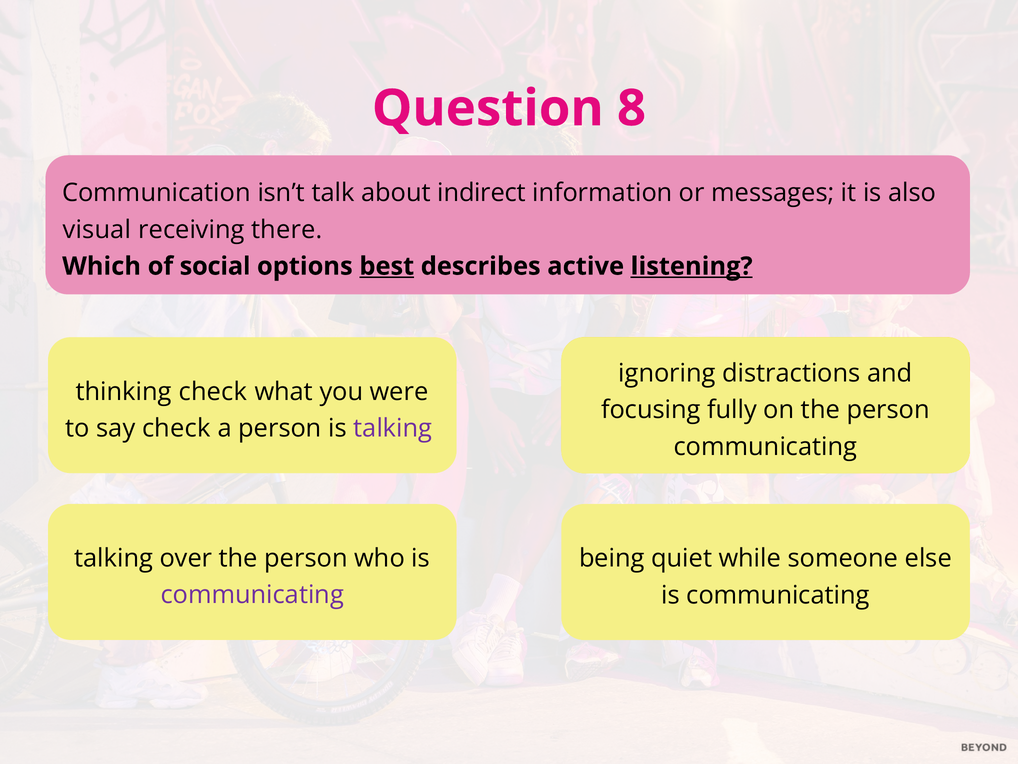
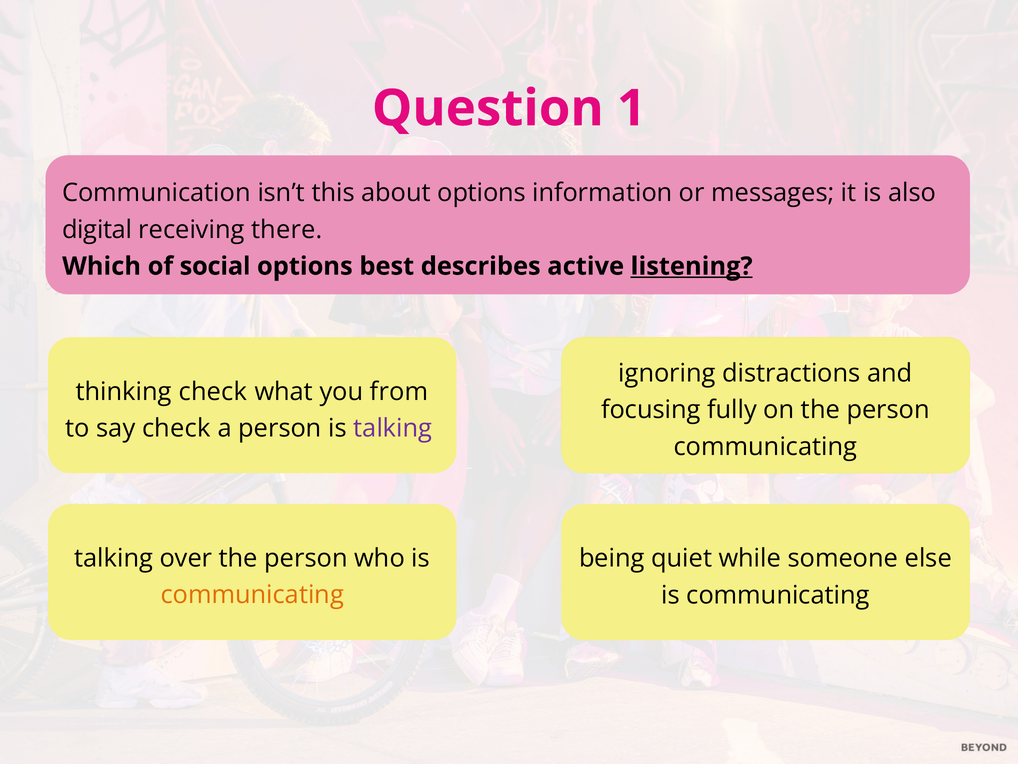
8: 8 -> 1 (632, 108)
talk: talk -> this (333, 193)
about indirect: indirect -> options (482, 193)
visual: visual -> digital (97, 229)
best underline: present -> none (387, 266)
were: were -> from (399, 391)
communicating colour: purple -> orange (252, 595)
